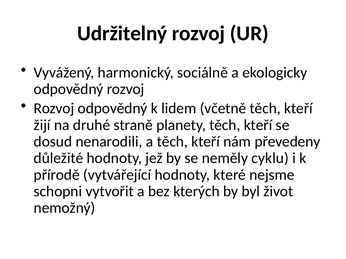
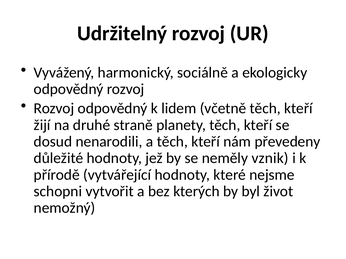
cyklu: cyklu -> vznik (270, 158)
